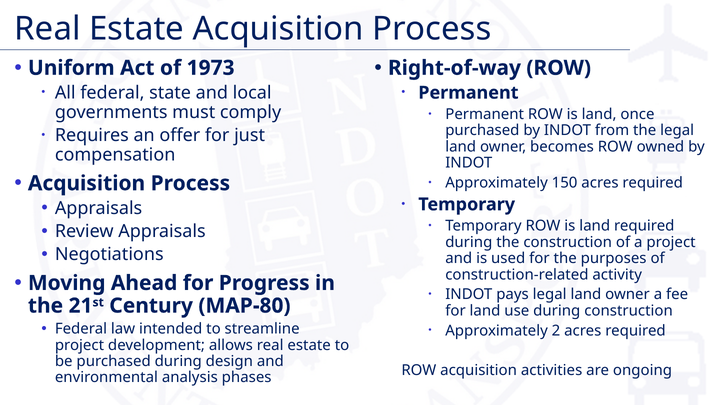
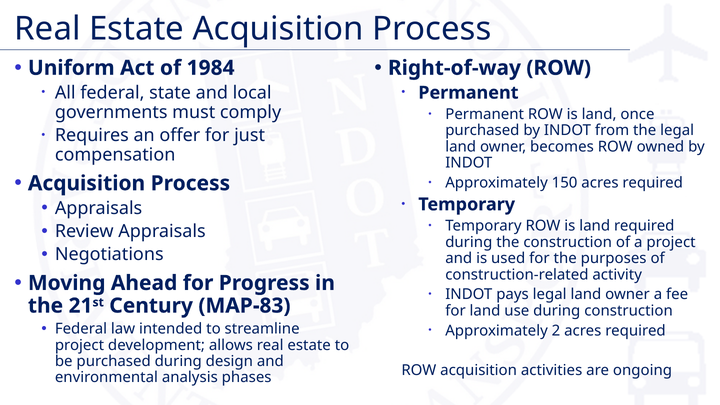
1973: 1973 -> 1984 (211, 68)
MAP-80: MAP-80 -> MAP-83 (244, 306)
